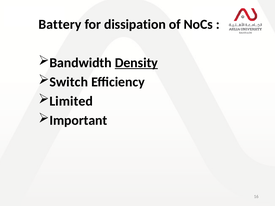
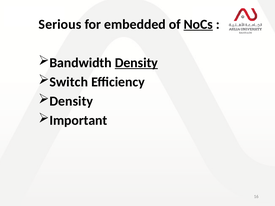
Battery: Battery -> Serious (60, 24)
dissipation: dissipation -> embedded (135, 24)
NoCs underline: none -> present (198, 24)
Limited: Limited -> Density (71, 101)
